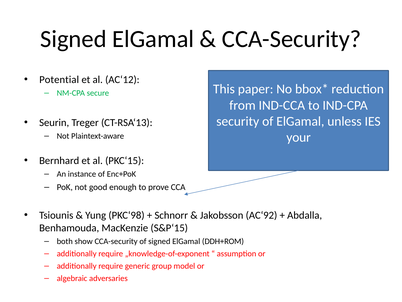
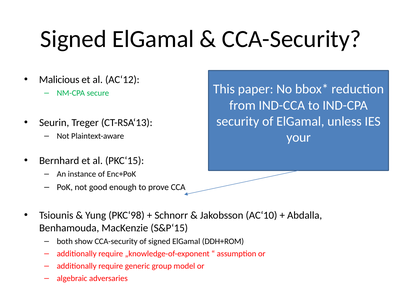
Potential: Potential -> Malicious (59, 79)
AC‘92: AC‘92 -> AC‘10 (261, 215)
